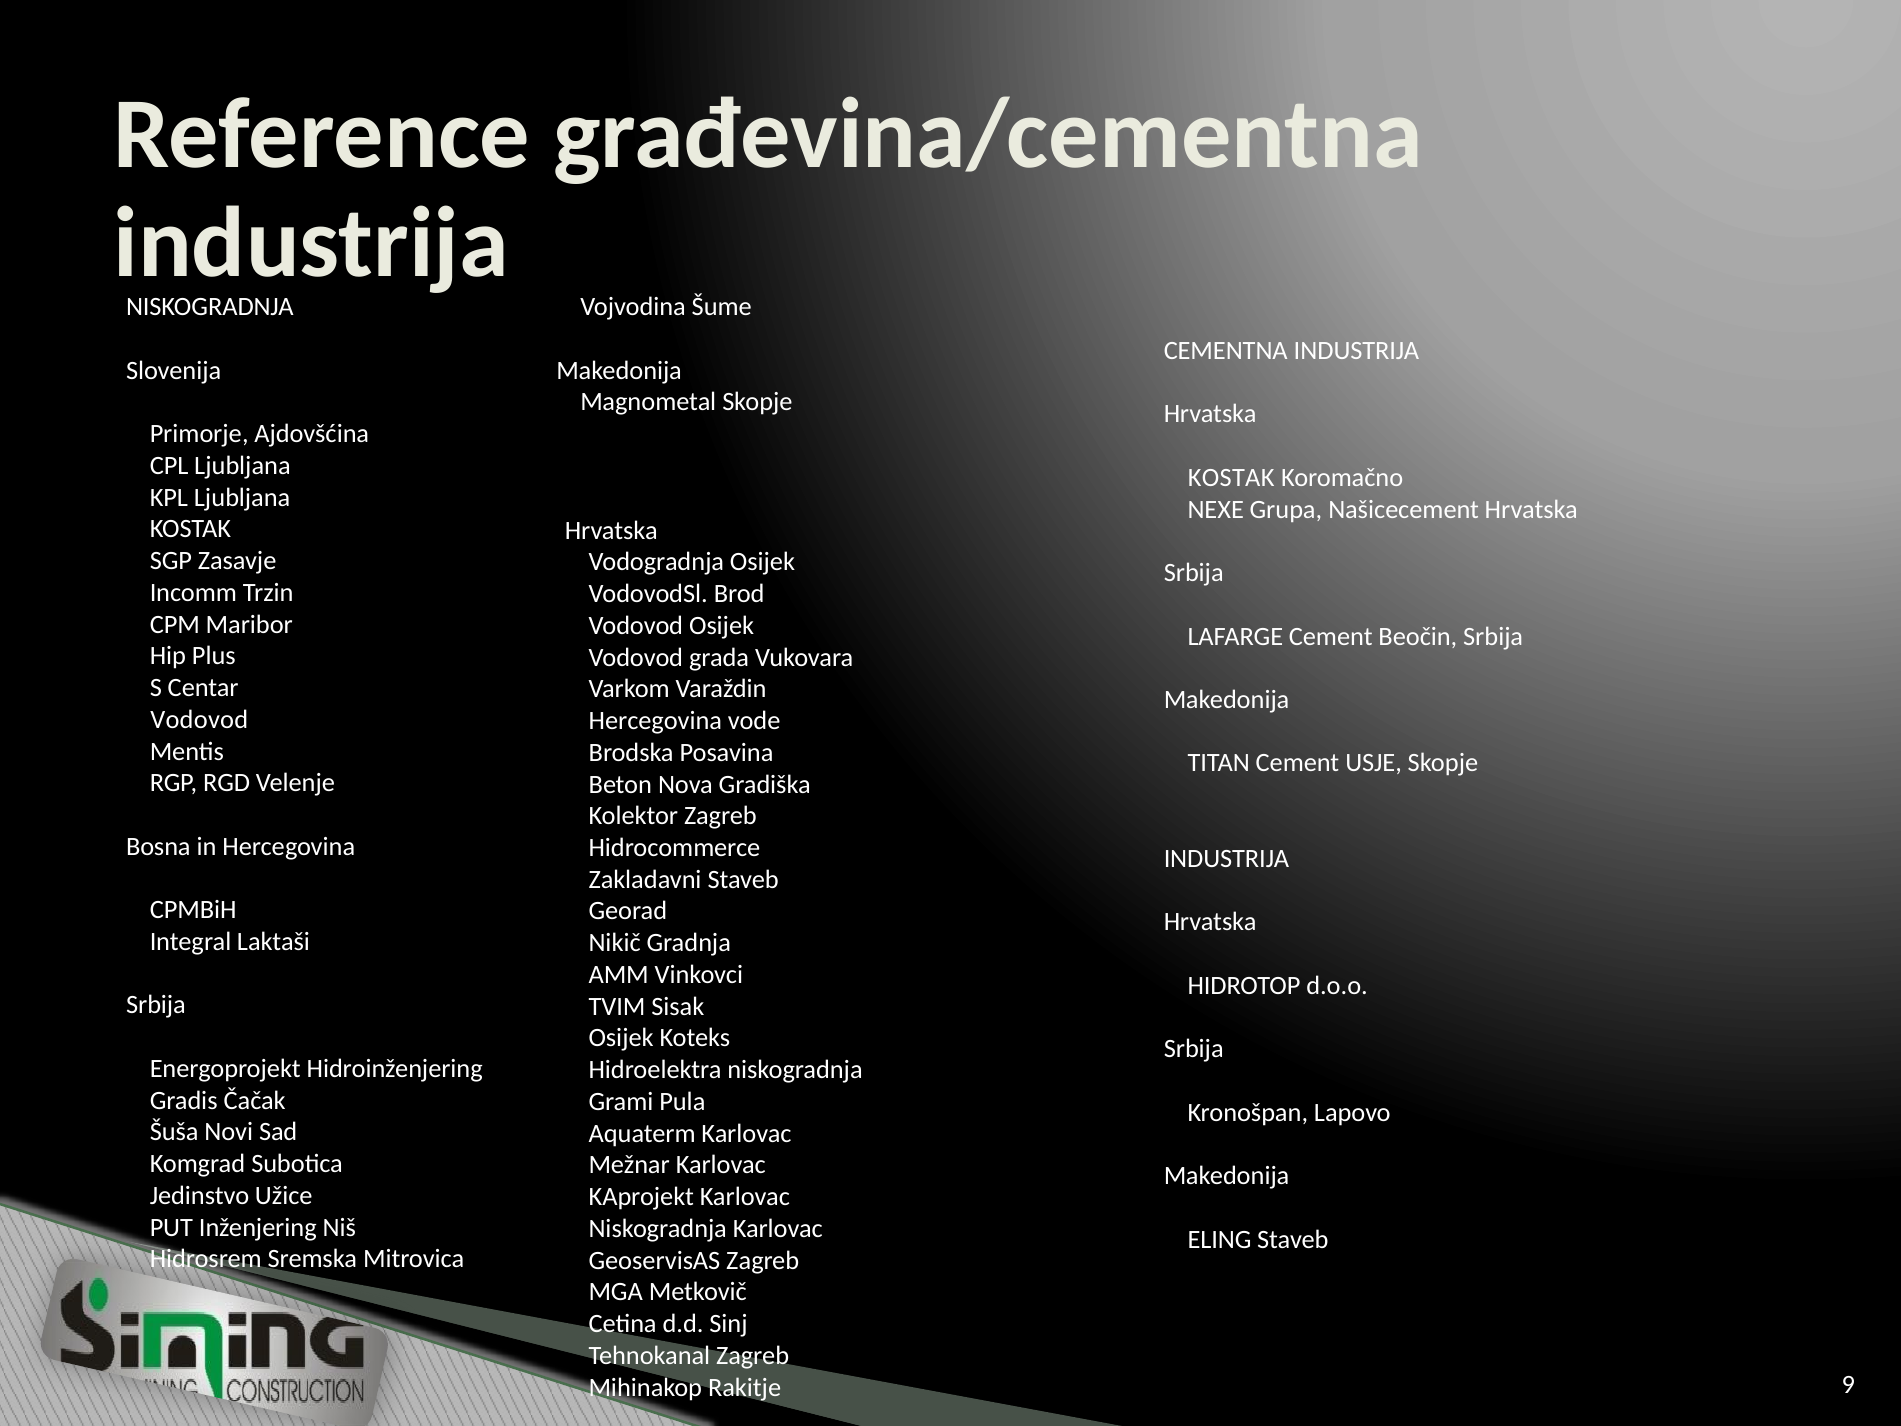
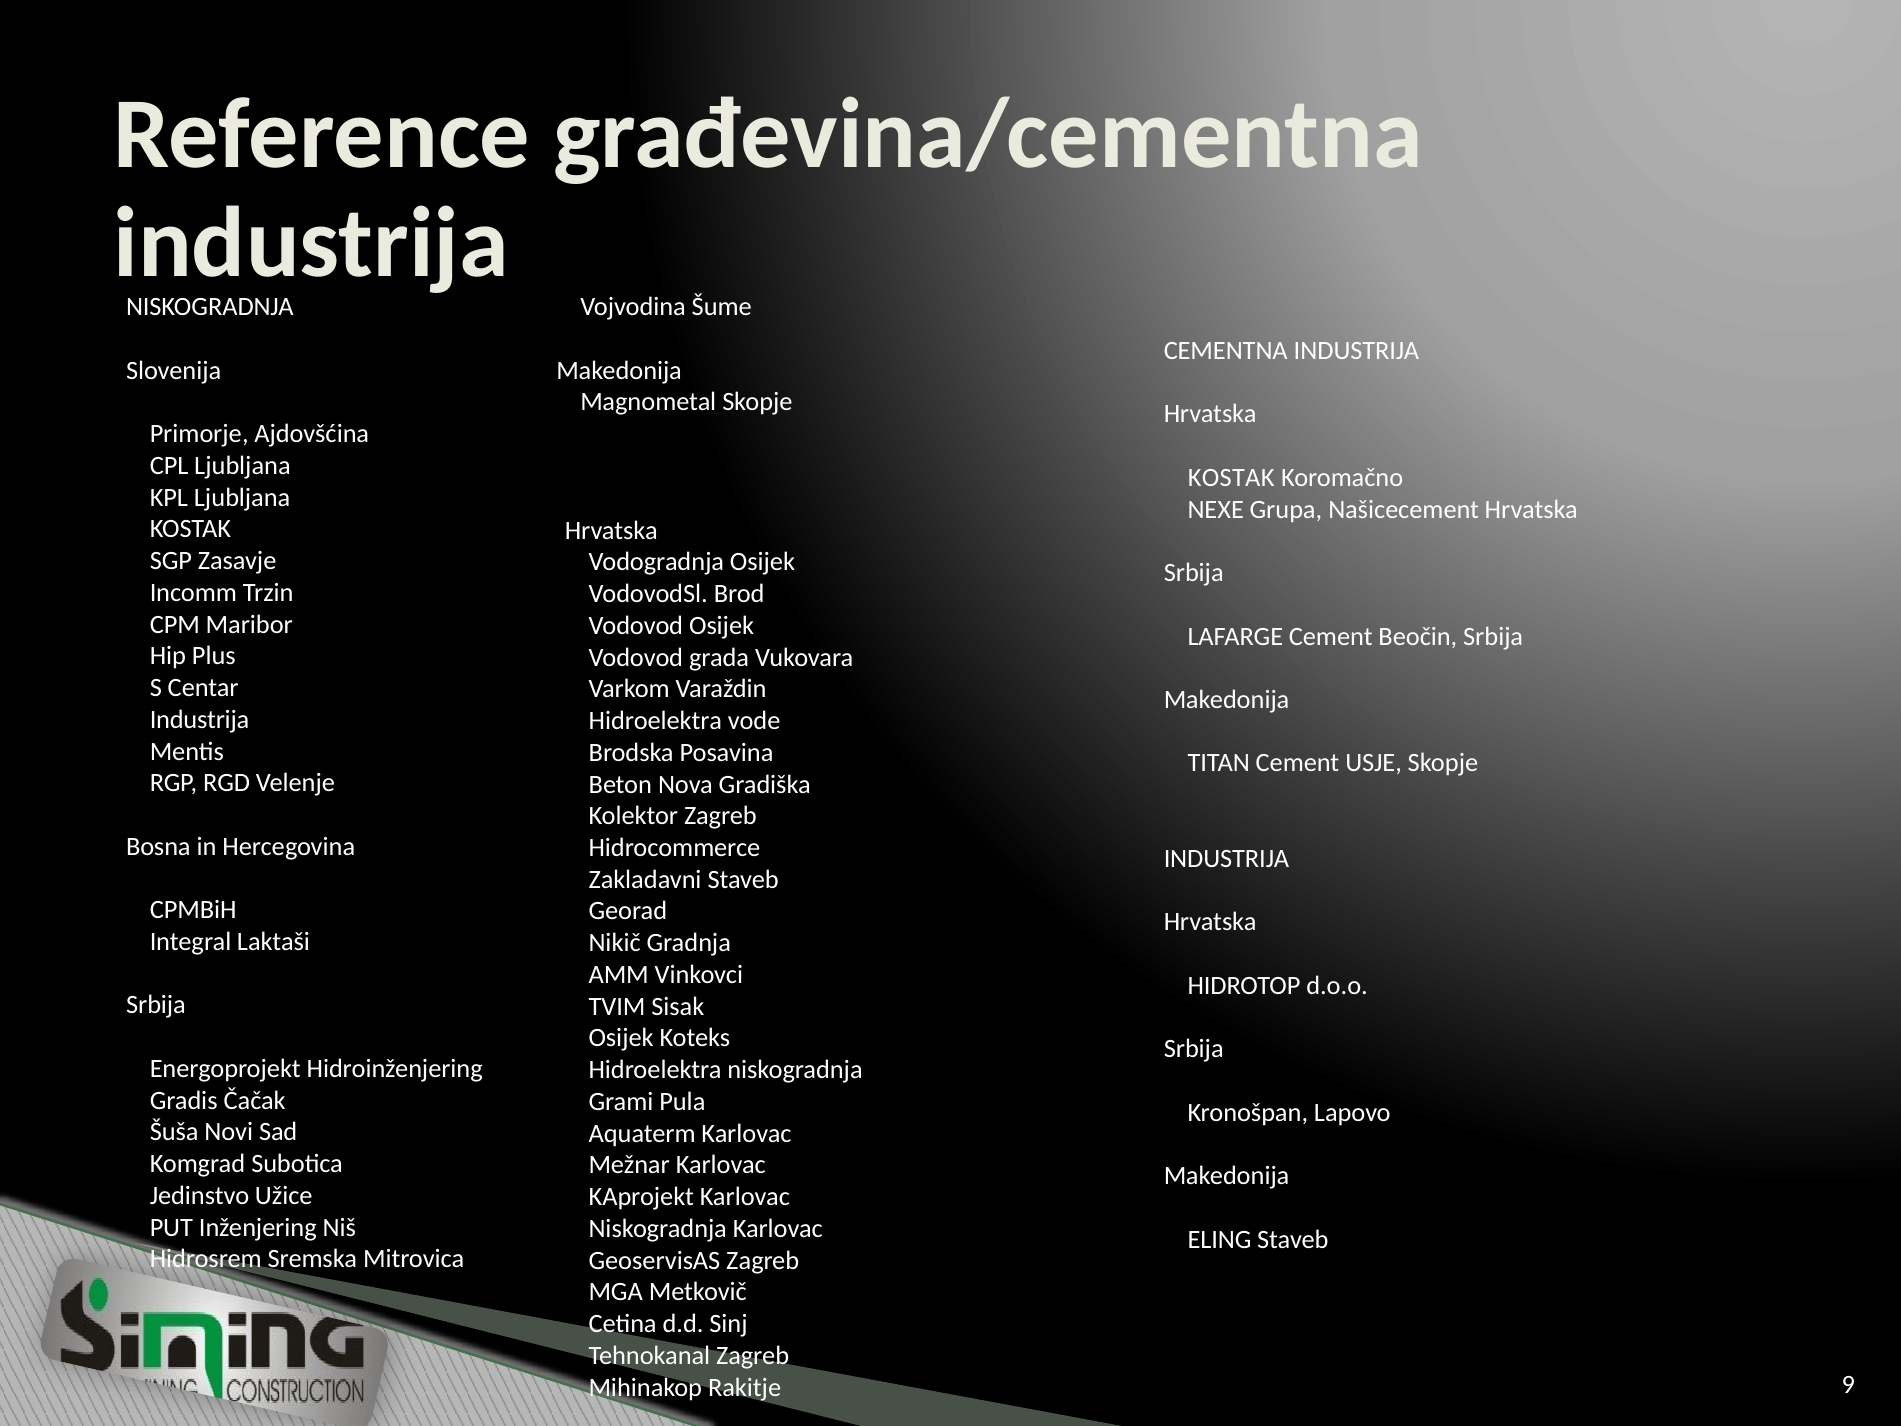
Vodovod: Vodovod -> Industrija (200, 719)
Hercegovina: Hercegovina -> Hidroelektra (655, 721)
